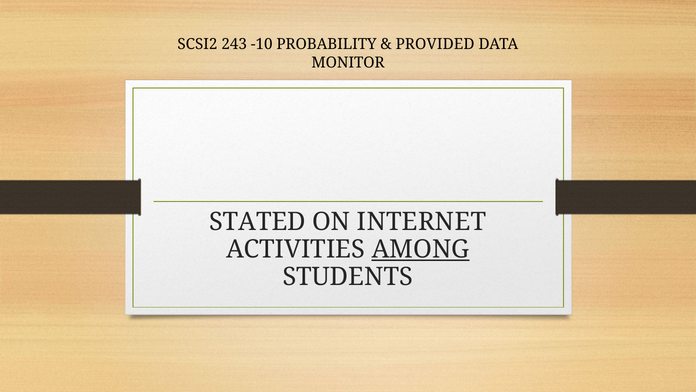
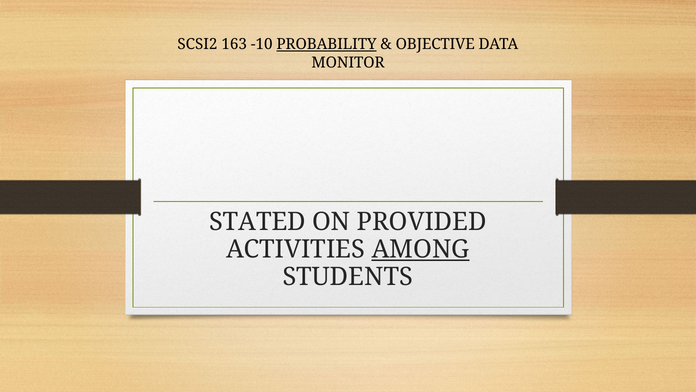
243: 243 -> 163 (234, 44)
PROBABILITY underline: none -> present (327, 44)
PROVIDED: PROVIDED -> OBJECTIVE (435, 44)
INTERNET: INTERNET -> PROVIDED (422, 222)
